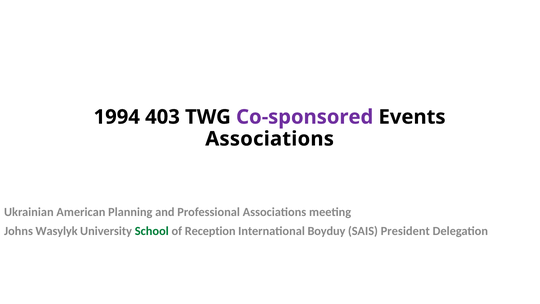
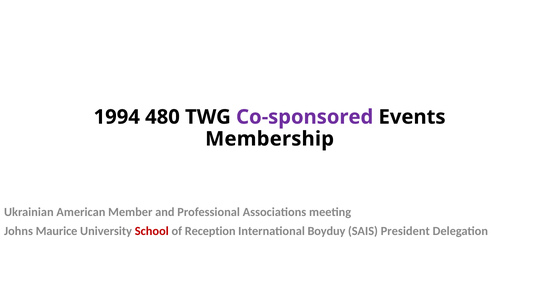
403: 403 -> 480 (162, 117)
Associations: Associations -> Membership (270, 139)
Planning: Planning -> Member (130, 212)
Wasylyk: Wasylyk -> Maurice (57, 231)
School colour: green -> red (152, 231)
